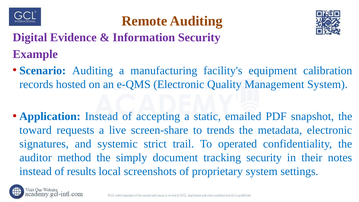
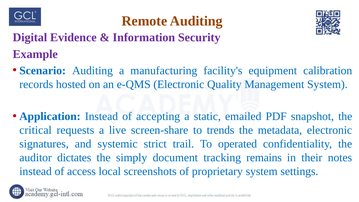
toward: toward -> critical (36, 130)
method: method -> dictates (74, 158)
tracking security: security -> remains (264, 158)
results: results -> access (81, 171)
